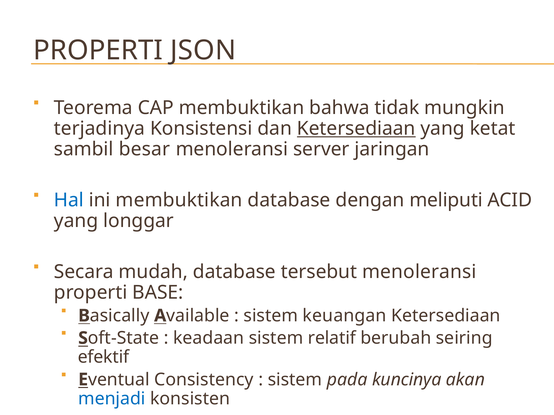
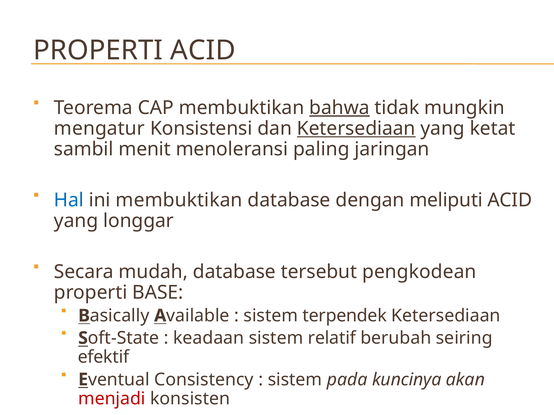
PROPERTI JSON: JSON -> ACID (203, 50)
bahwa underline: none -> present (339, 108)
terjadinya: terjadinya -> mengatur (99, 129)
besar: besar -> menit (145, 149)
server: server -> paling (321, 149)
tersebut menoleransi: menoleransi -> pengkodean (419, 272)
keuangan: keuangan -> terpendek (345, 316)
menjadi colour: blue -> red (112, 399)
